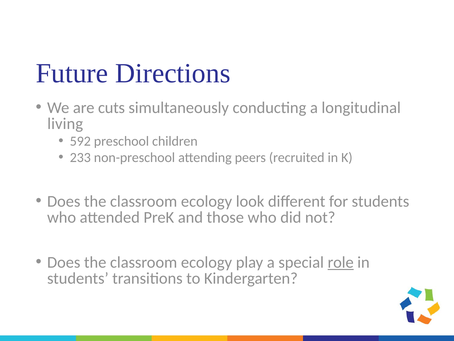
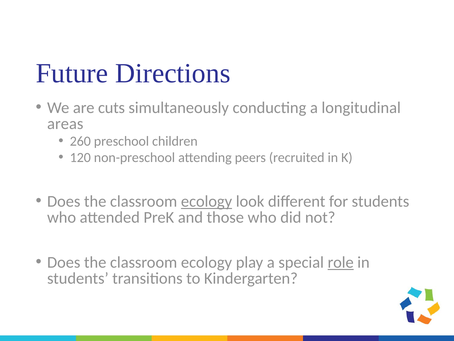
living: living -> areas (65, 124)
592: 592 -> 260 (80, 141)
233: 233 -> 120 (80, 157)
ecology underline: none -> present (207, 201)
